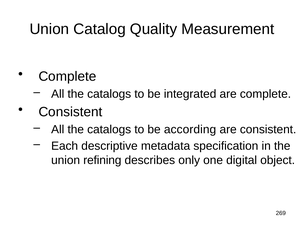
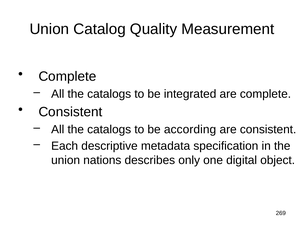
refining: refining -> nations (102, 160)
